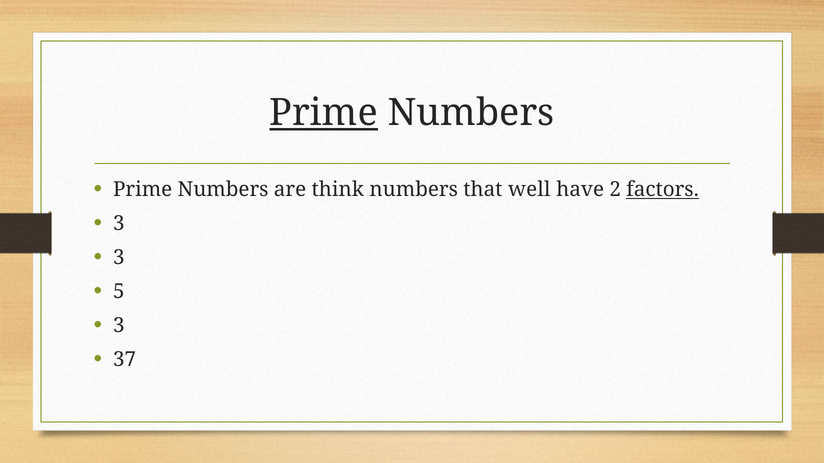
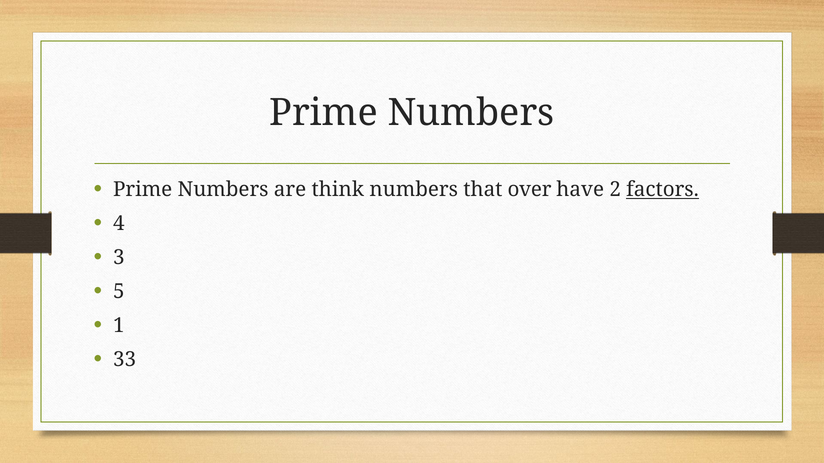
Prime underline: present -> none (324, 113)
well: well -> over (530, 190)
3: 3 -> 4 (119, 224)
3: 3 -> 1 (119, 326)
37: 37 -> 33 (125, 360)
